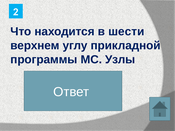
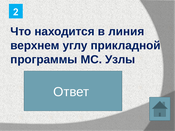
шести: шести -> линия (126, 32)
